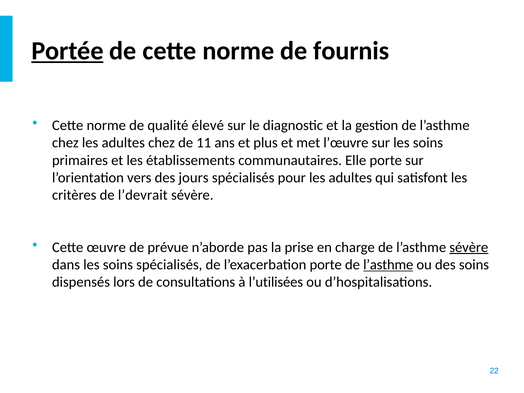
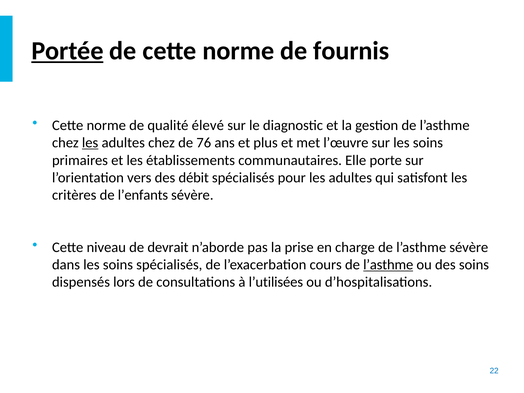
les underline: none -> present (90, 143)
11: 11 -> 76 (204, 143)
jours: jours -> débit (194, 178)
l’devrait: l’devrait -> l’enfants (143, 195)
œuvre: œuvre -> niveau (106, 247)
prévue: prévue -> devrait (168, 247)
sévère underline: present -> none (469, 247)
l’exacerbation porte: porte -> cours (326, 265)
